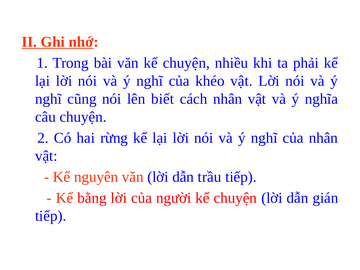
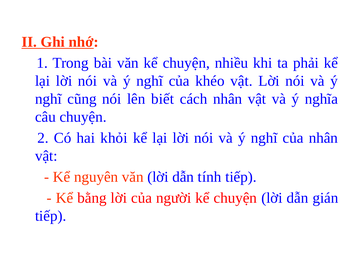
rừng: rừng -> khỏi (114, 138)
trầu: trầu -> tính (210, 177)
